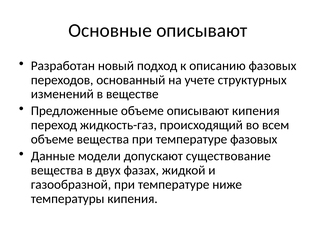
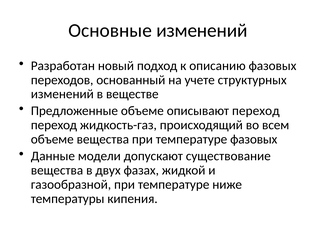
Основные описывают: описывают -> изменений (202, 31)
описывают кипения: кипения -> переход (256, 111)
